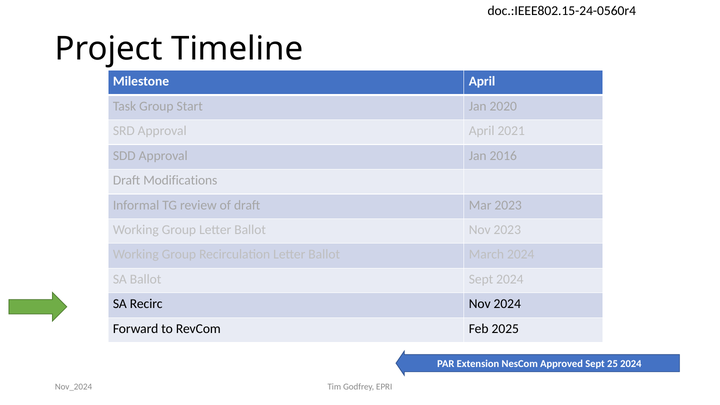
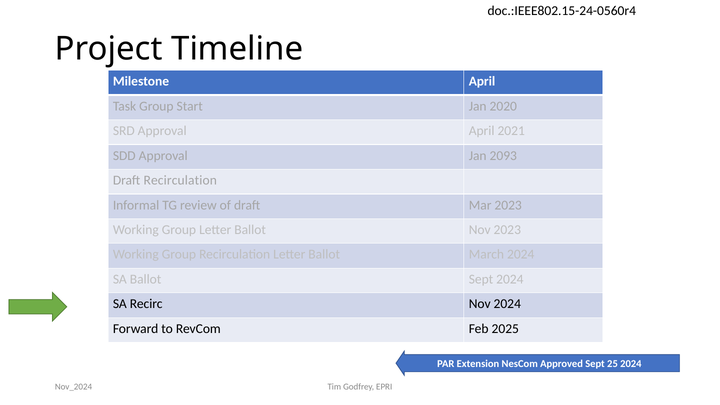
2016: 2016 -> 2093 (503, 156)
Draft Modifications: Modifications -> Recirculation (180, 180)
